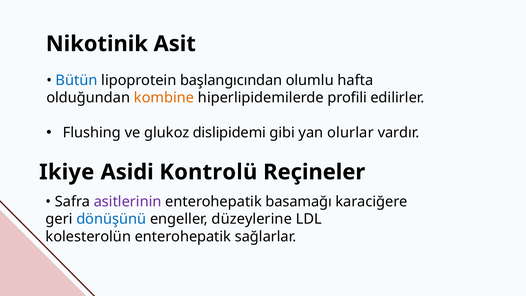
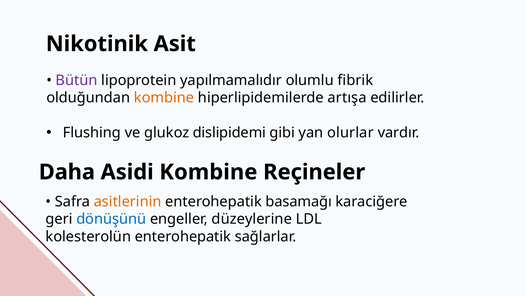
Bütün colour: blue -> purple (77, 80)
başlangıcından: başlangıcından -> yapılmamalıdır (231, 80)
hafta: hafta -> fibrik (355, 80)
profili: profili -> artışa (347, 98)
Ikiye: Ikiye -> Daha (67, 172)
Asidi Kontrolü: Kontrolü -> Kombine (208, 172)
asitlerinin colour: purple -> orange (128, 202)
